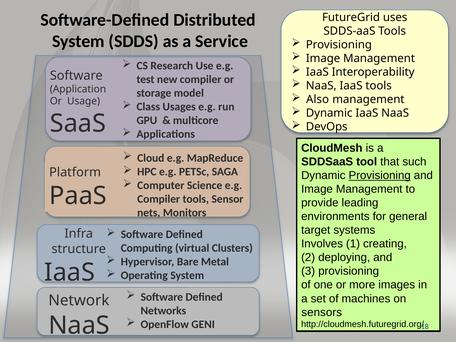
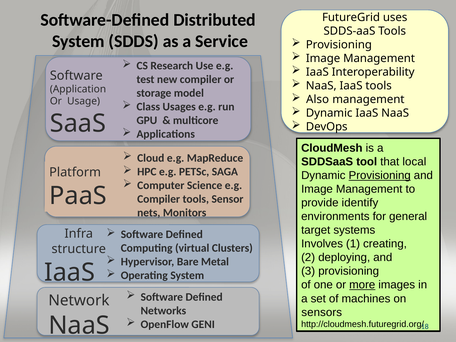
such: such -> local (414, 162)
leading: leading -> identify (360, 203)
more underline: none -> present (362, 285)
